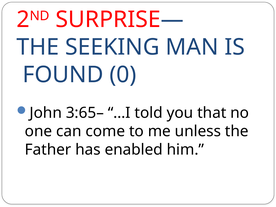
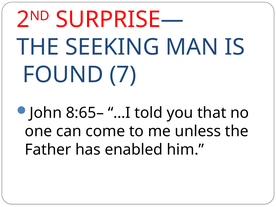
0: 0 -> 7 (123, 75)
3:65–: 3:65– -> 8:65– (85, 113)
